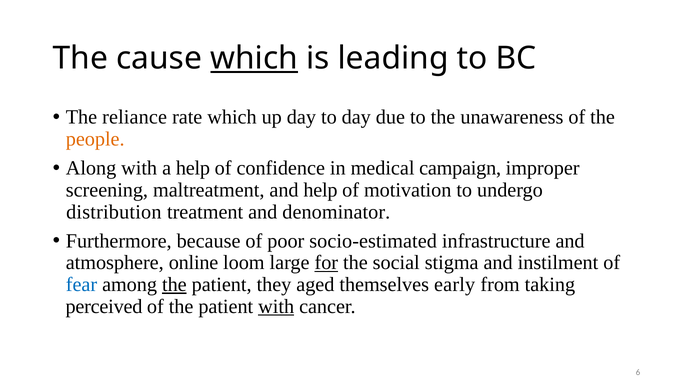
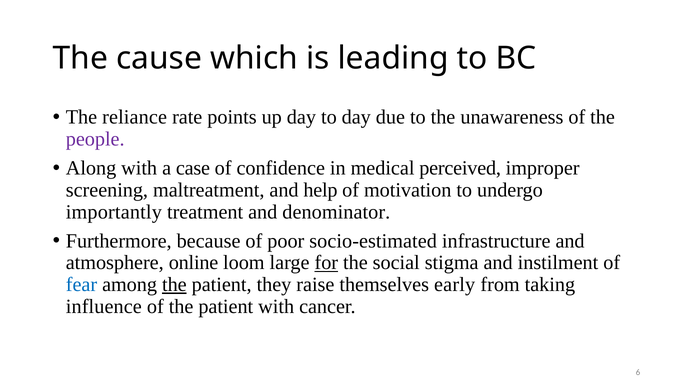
which underline: present -> none (254, 58)
rate which: which -> points (232, 117)
people colour: orange -> purple (95, 139)
a help: help -> case (193, 168)
campaign: campaign -> perceived (460, 168)
distribution: distribution -> importantly (114, 212)
aged: aged -> raise (315, 284)
perceived: perceived -> influence (104, 306)
with underline: present -> none (276, 306)
